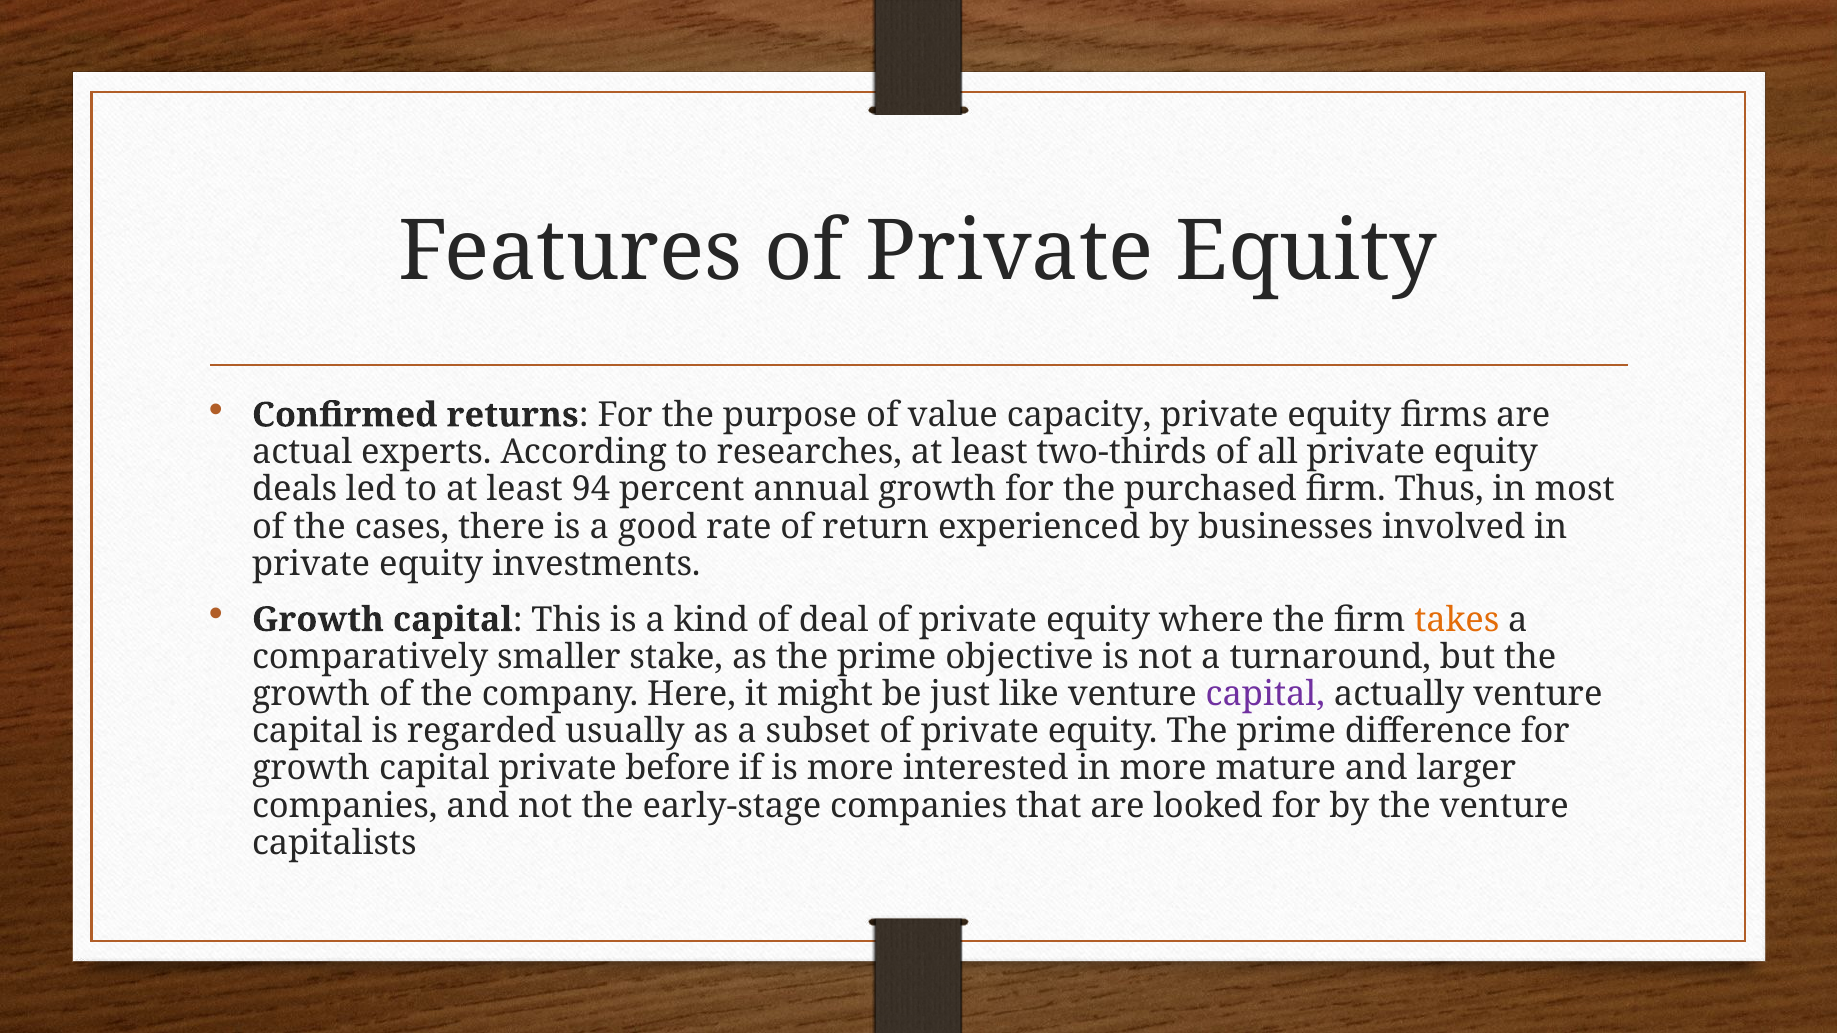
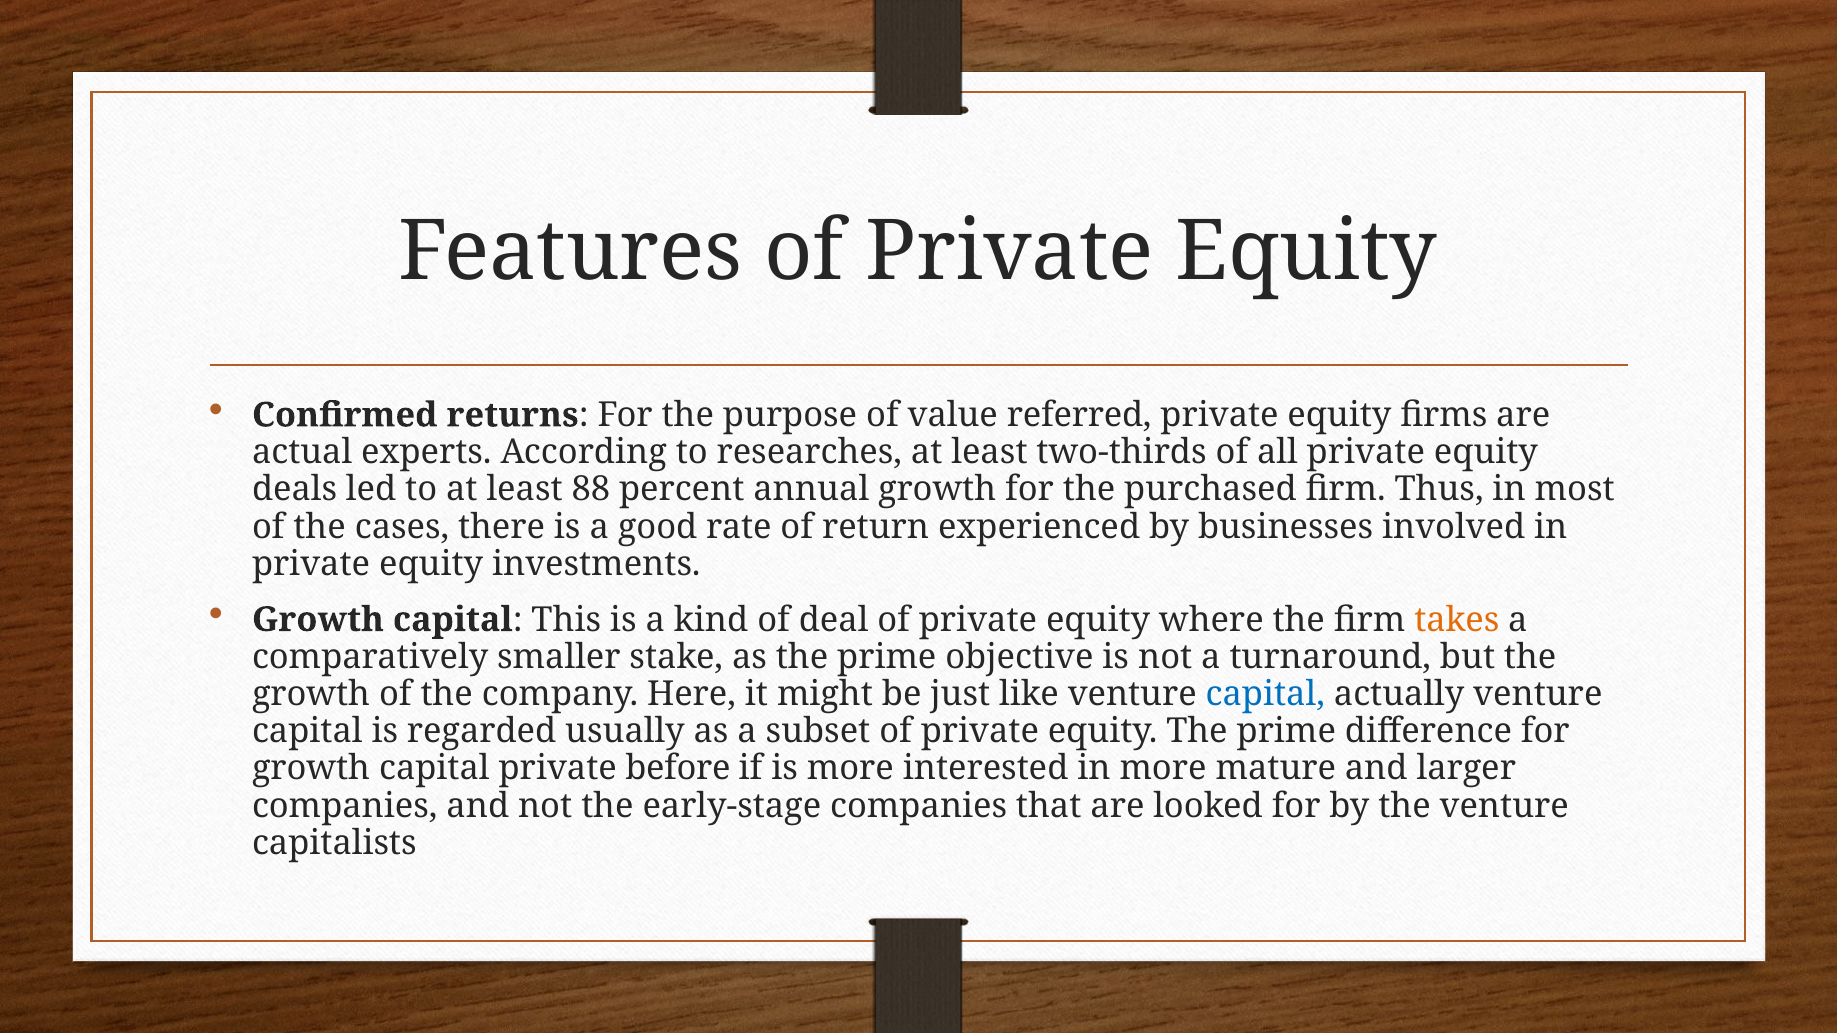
capacity: capacity -> referred (1079, 415)
94: 94 -> 88 (591, 490)
capital colour: purple -> blue (1265, 694)
